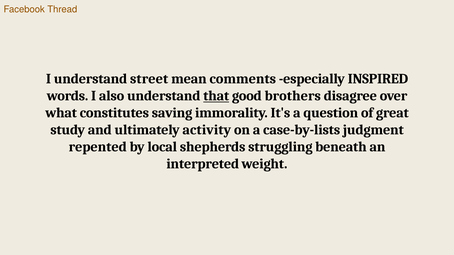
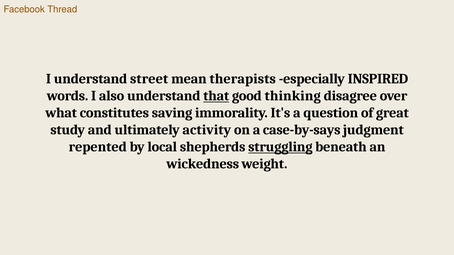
comments: comments -> therapists (243, 79)
brothers: brothers -> thinking (293, 96)
case-by-lists: case-by-lists -> case-by-says (302, 130)
struggling underline: none -> present (280, 147)
interpreted: interpreted -> wickedness (203, 164)
